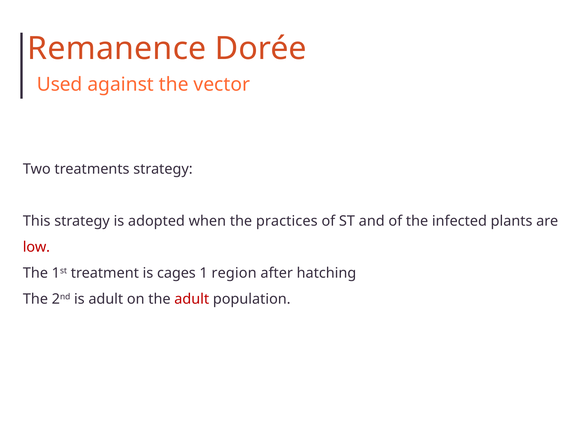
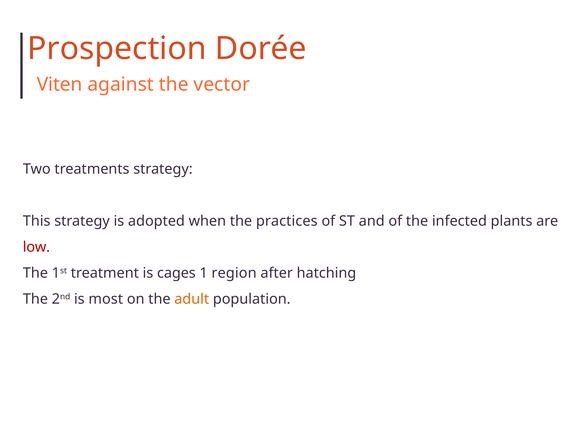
Remanence: Remanence -> Prospection (117, 49)
Used: Used -> Viten (60, 85)
is adult: adult -> most (106, 299)
adult colour: red -> orange (192, 299)
